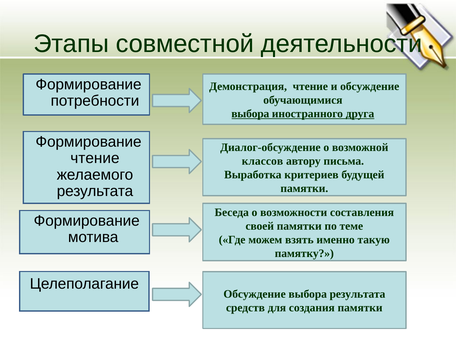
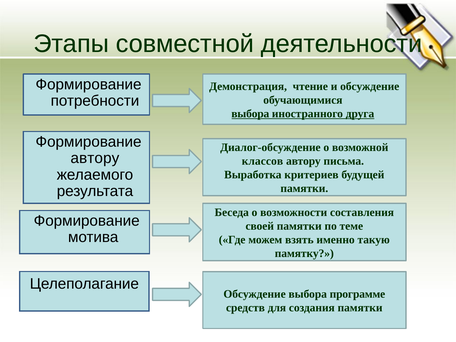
чтение: чтение -> автору (95, 158)
выбора результата: результата -> программе (357, 294)
